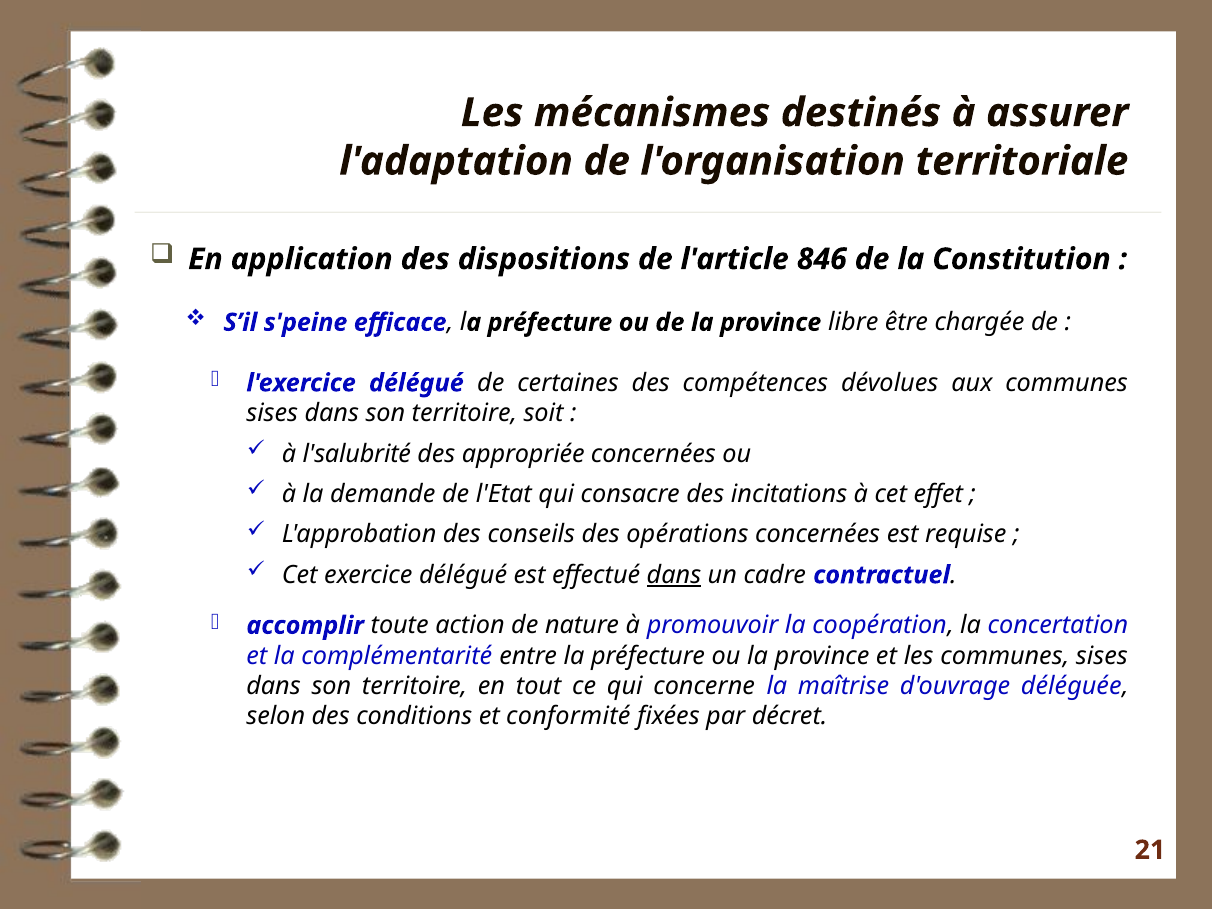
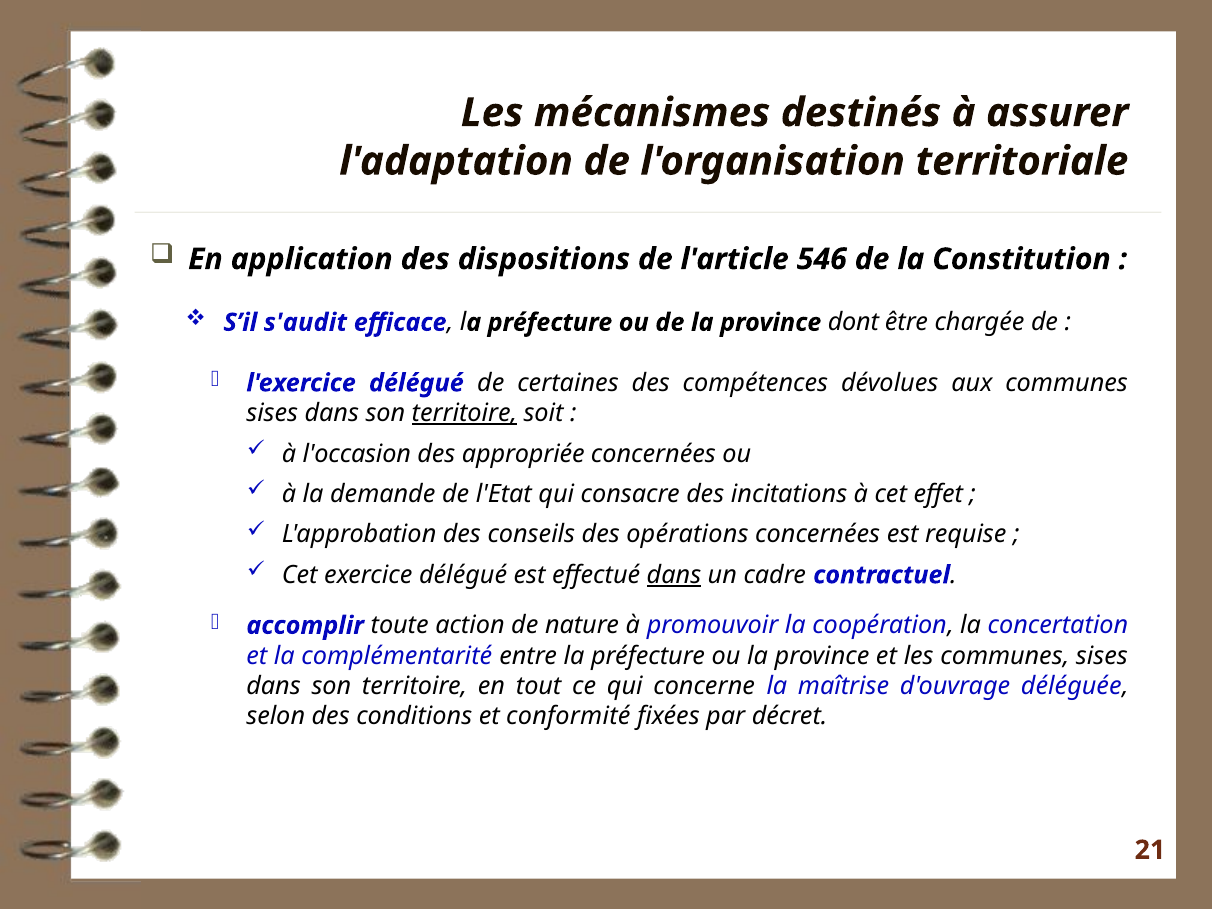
846: 846 -> 546 (822, 259)
s'peine: s'peine -> s'audit (305, 322)
libre: libre -> dont (853, 322)
territoire underline: none -> present (464, 413)
l'salubrité: l'salubrité -> l'occasion (357, 454)
